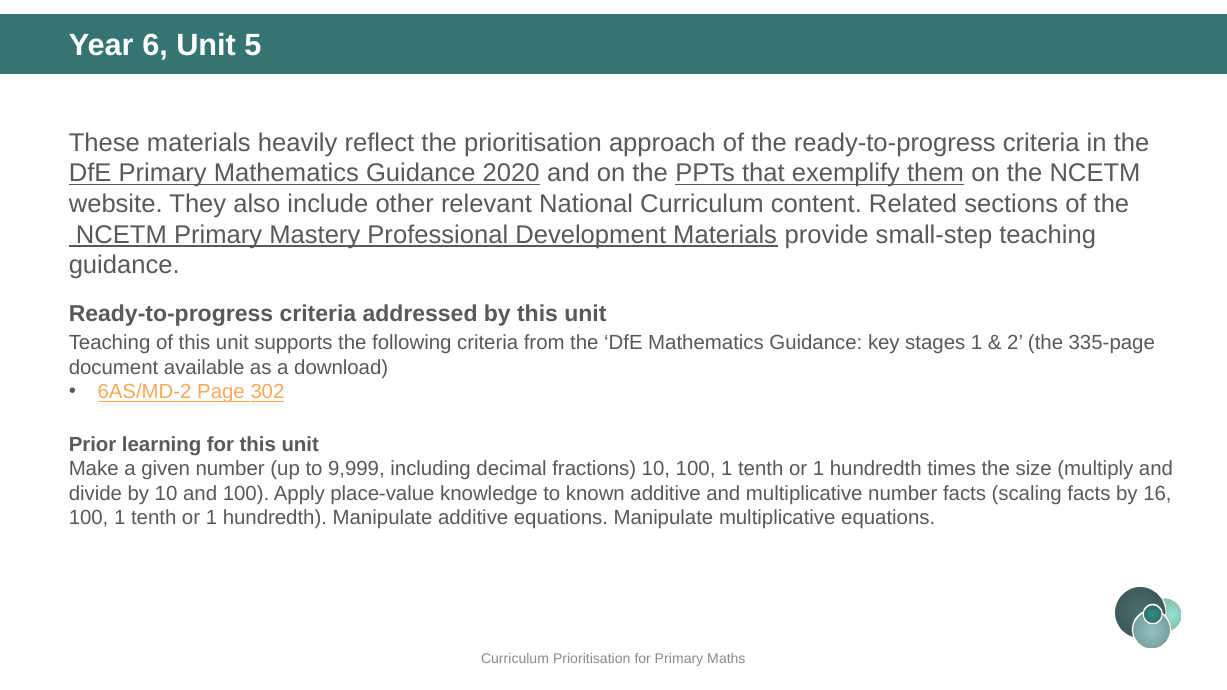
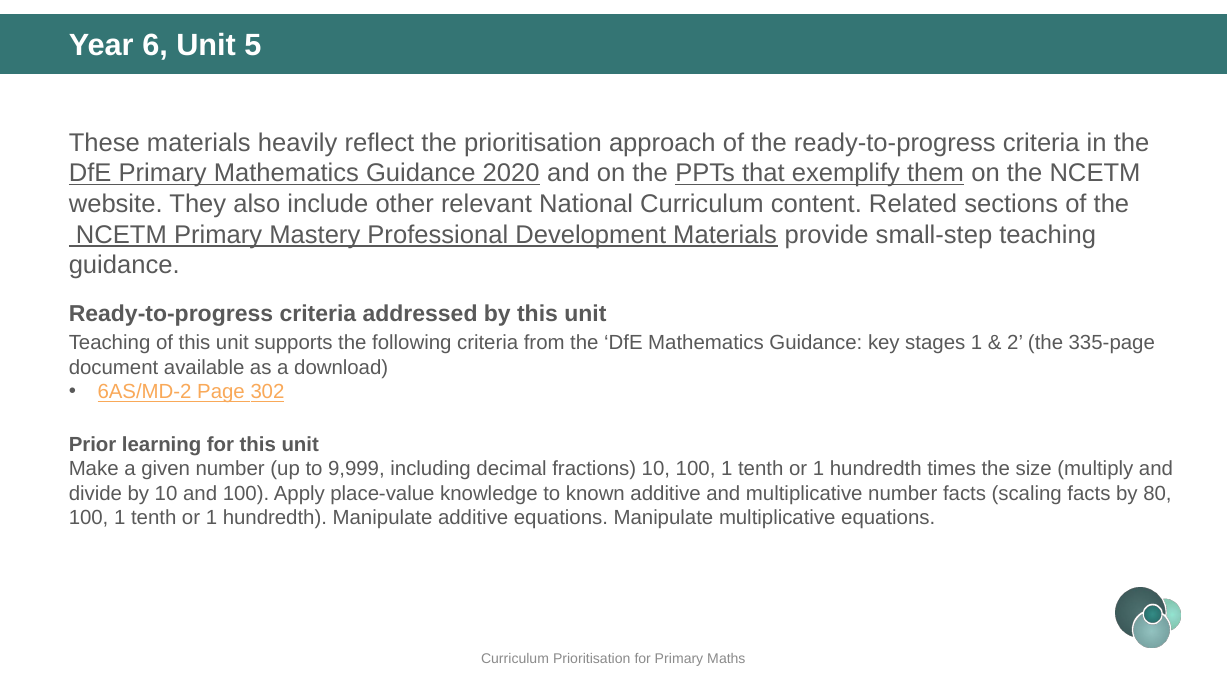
16: 16 -> 80 (1157, 493)
